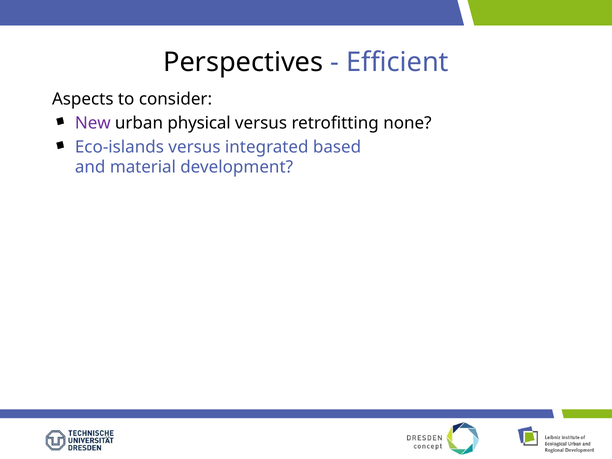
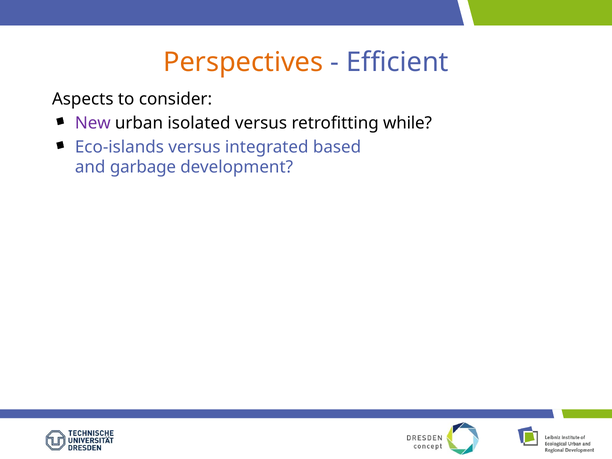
Perspectives colour: black -> orange (243, 62)
physical: physical -> isolated (199, 123)
none: none -> while (407, 123)
material: material -> garbage (143, 167)
